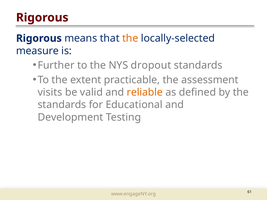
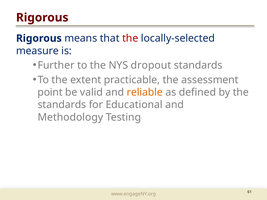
the colour: orange -> red (130, 38)
visits: visits -> point (50, 92)
Development: Development -> Methodology (70, 117)
